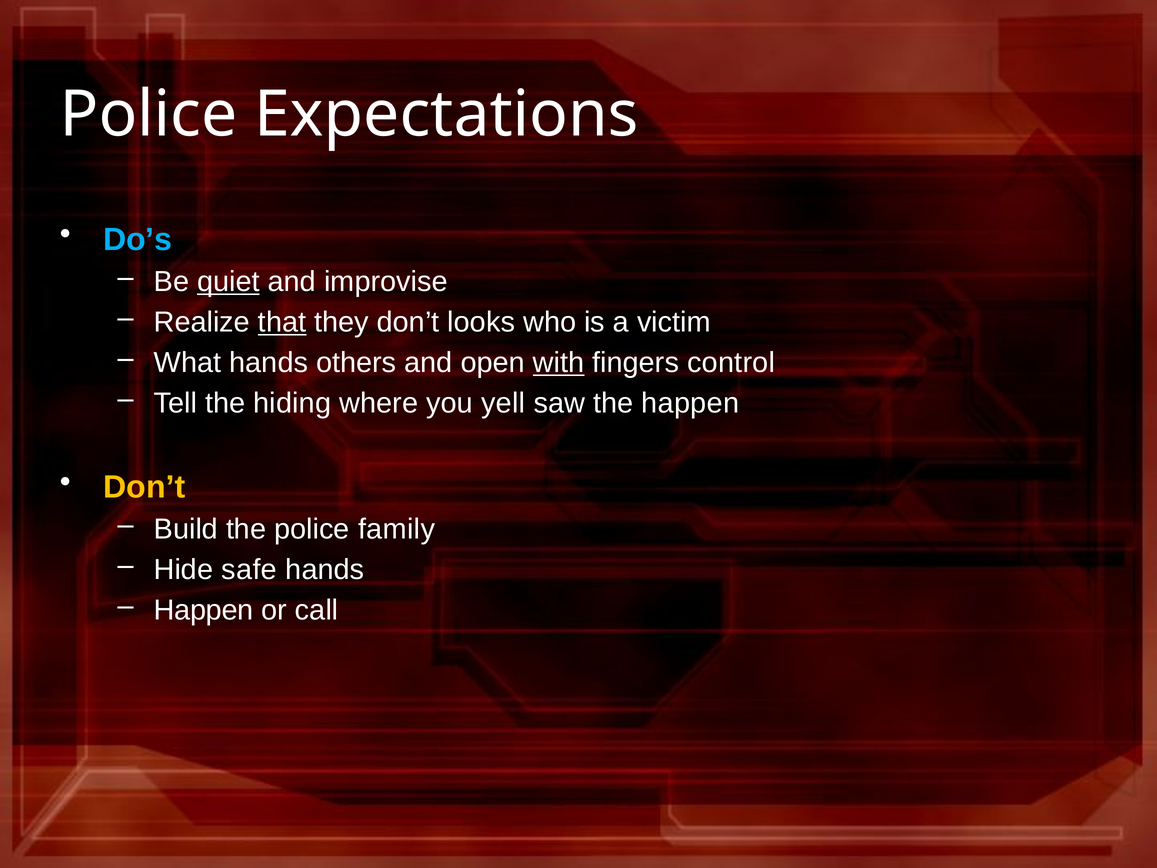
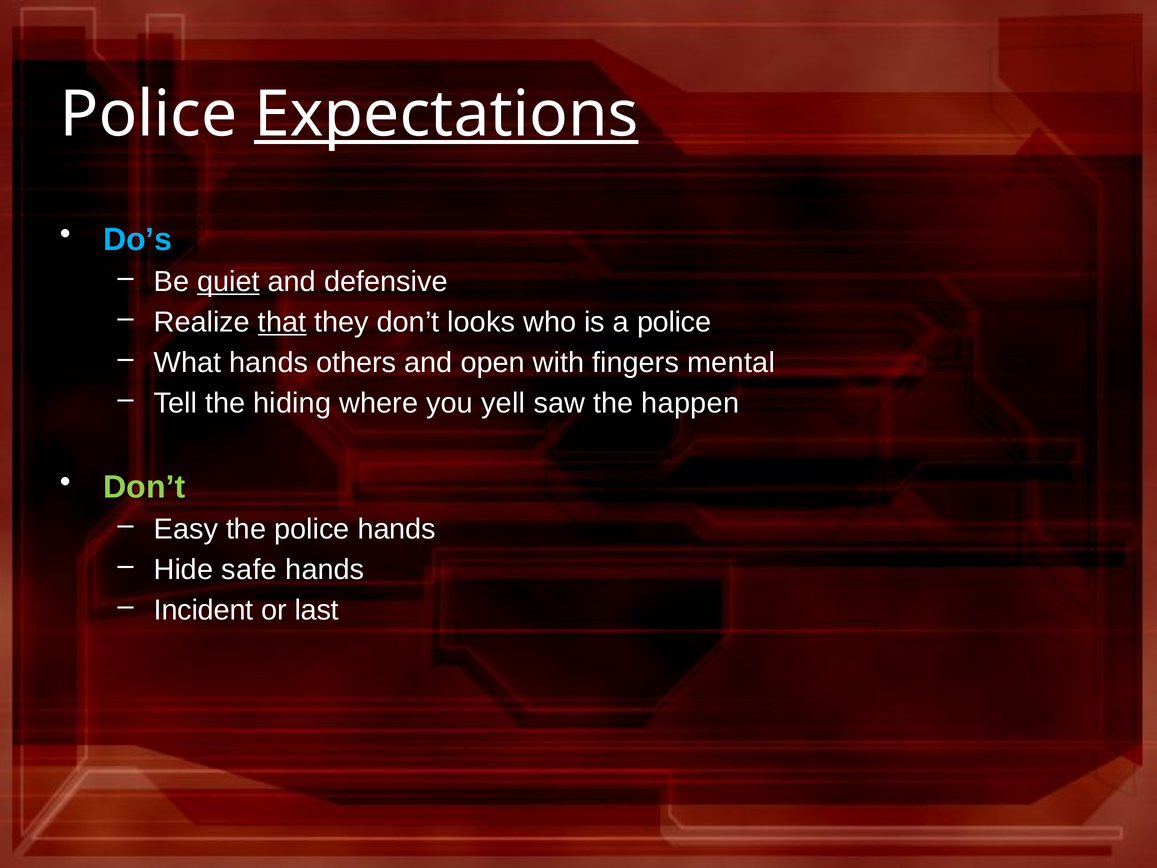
Expectations underline: none -> present (446, 114)
improvise: improvise -> defensive (386, 282)
a victim: victim -> police (674, 322)
with underline: present -> none (559, 363)
control: control -> mental (731, 363)
Don’t colour: yellow -> light green (144, 487)
Build: Build -> Easy (186, 529)
police family: family -> hands (397, 529)
Happen: Happen -> Incident (204, 610)
call: call -> last (317, 610)
